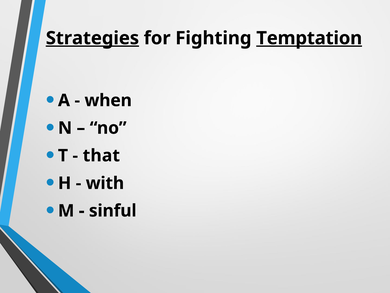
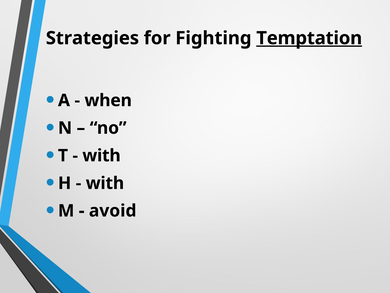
Strategies underline: present -> none (92, 38)
that: that -> with (102, 155)
sinful: sinful -> avoid (113, 210)
